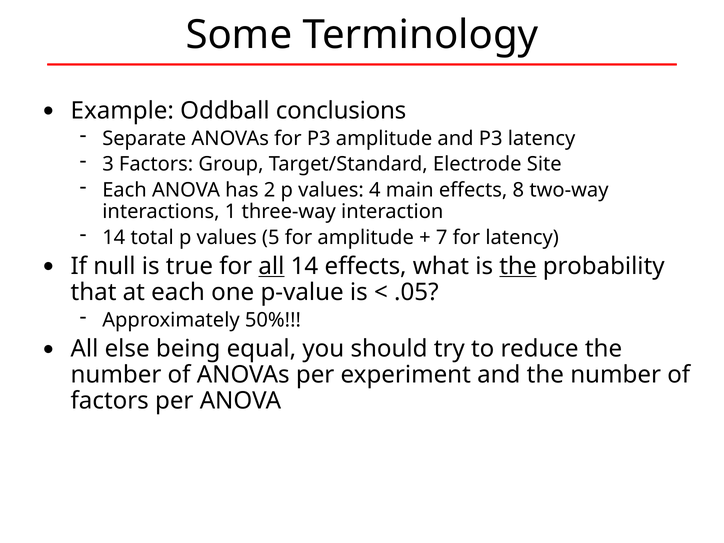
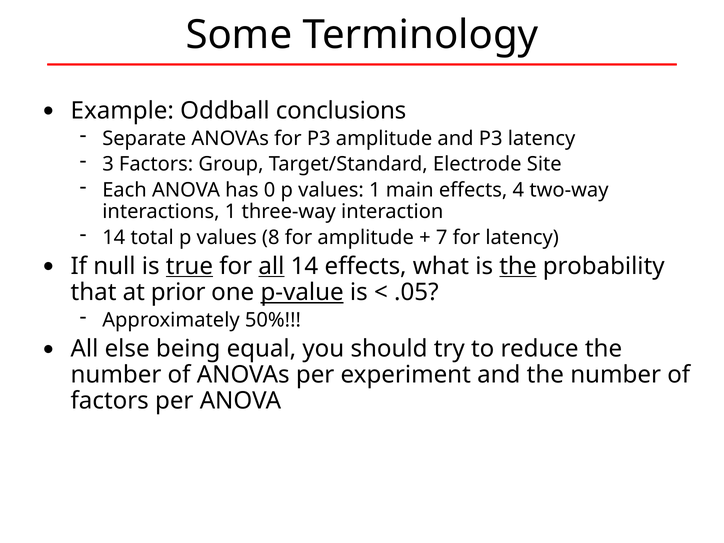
2: 2 -> 0 (270, 190)
values 4: 4 -> 1 (375, 190)
8: 8 -> 4 (518, 190)
5: 5 -> 8 (271, 237)
true underline: none -> present (189, 266)
at each: each -> prior (178, 292)
p-value underline: none -> present (302, 292)
